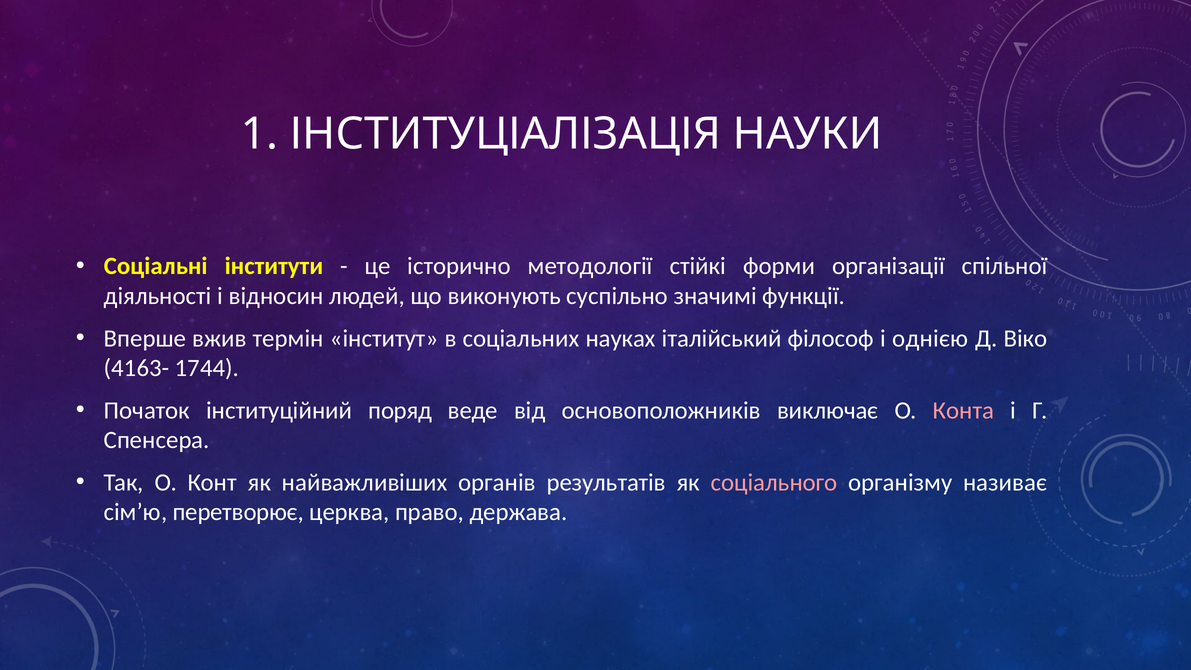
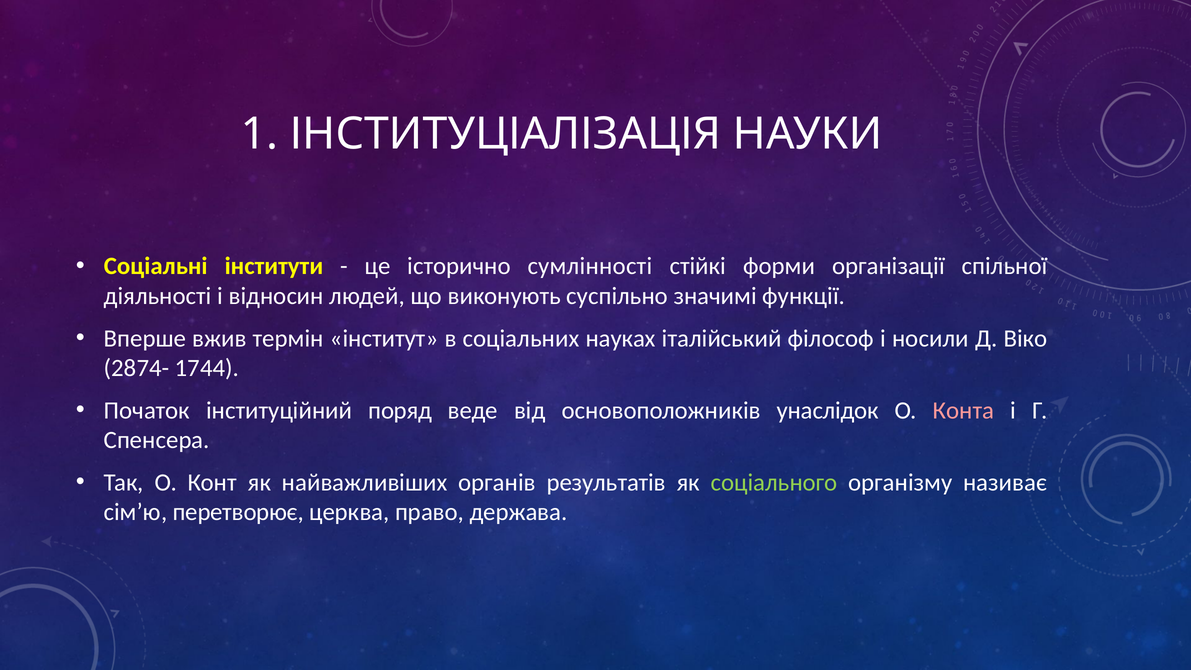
методології: методології -> сумлінності (590, 266)
однією: однією -> носили (930, 338)
4163-: 4163- -> 2874- (137, 368)
виключає: виключає -> унаслідок (828, 410)
соціального colour: pink -> light green (774, 482)
